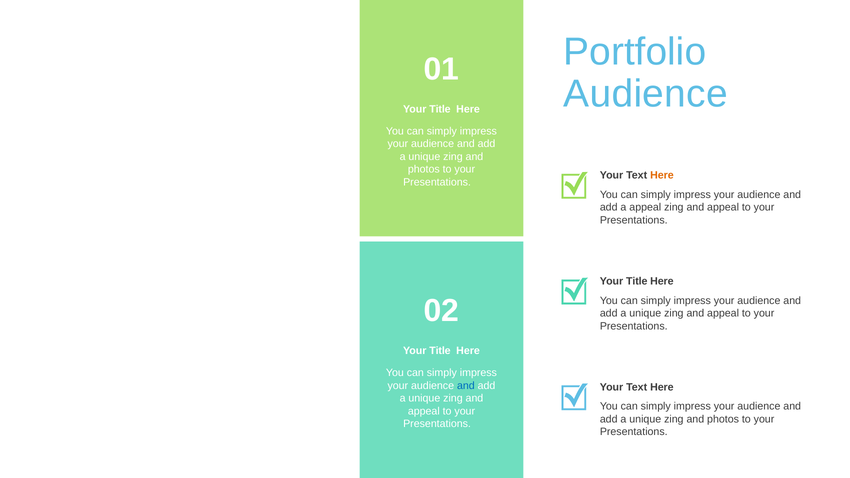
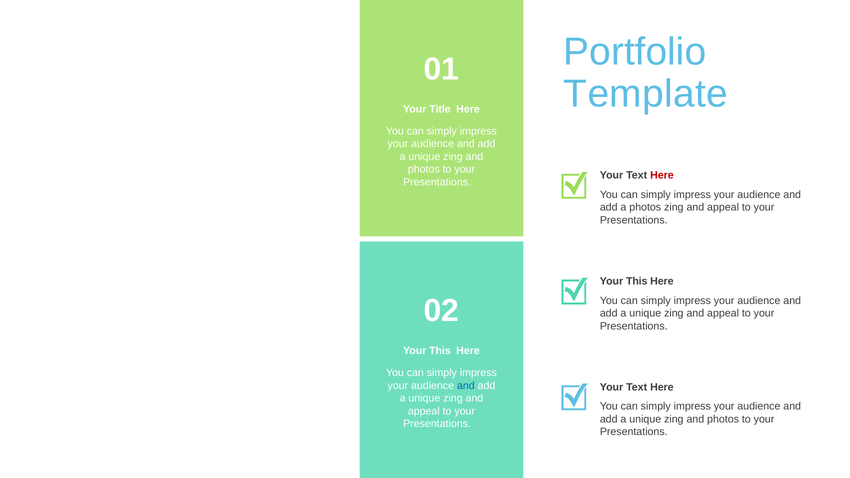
Audience: Audience -> Template (646, 94)
Here colour: orange -> red (662, 175)
a appeal: appeal -> photos (645, 207)
Title: Title -> This (637, 281)
Title: Title -> This (440, 351)
